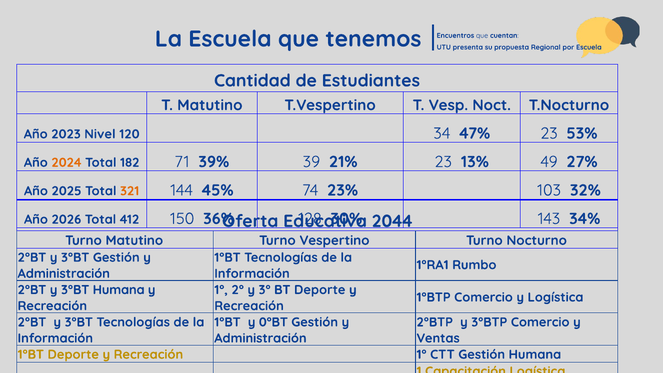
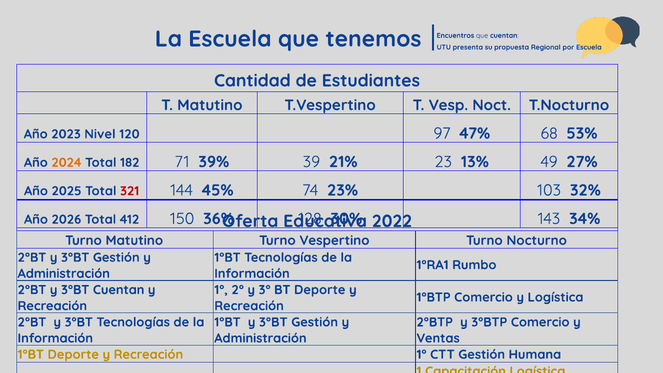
34: 34 -> 97 (442, 133)
47% 23: 23 -> 68 (549, 133)
321 colour: orange -> red (130, 191)
2044: 2044 -> 2022 (392, 221)
3°BT Humana: Humana -> Cuentan (119, 290)
1°BT y 0°BT: 0°BT -> 3°BT (273, 322)
